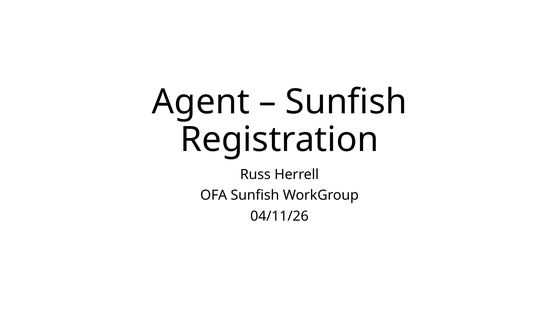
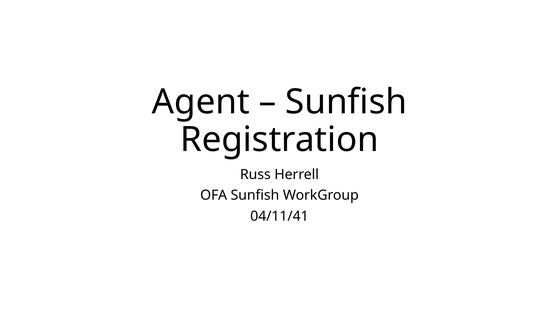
04/11/26: 04/11/26 -> 04/11/41 (279, 217)
